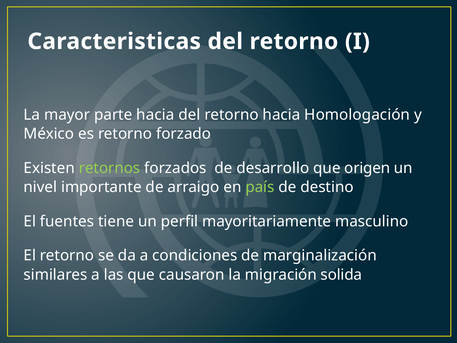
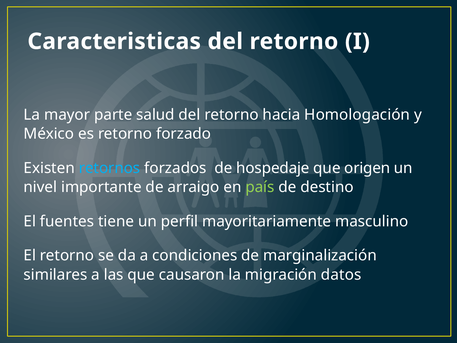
parte hacia: hacia -> salud (156, 115)
retornos colour: light green -> light blue (110, 168)
desarrollo: desarrollo -> hospedaje (273, 168)
solida: solida -> datos (341, 274)
